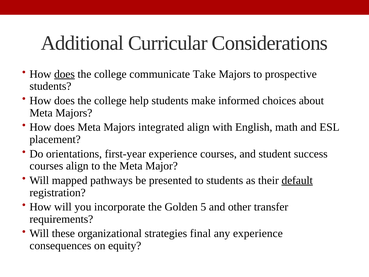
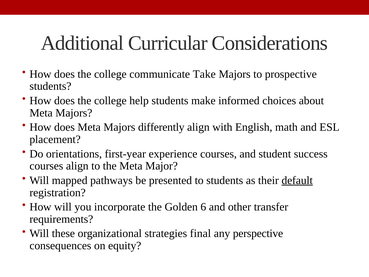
does underline: present -> none (64, 74)
integrated: integrated -> differently (161, 127)
5: 5 -> 6 (203, 207)
any experience: experience -> perspective (258, 233)
